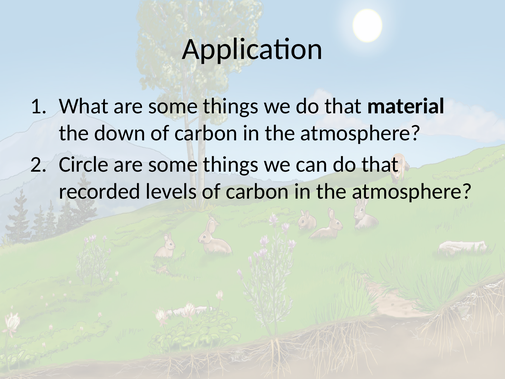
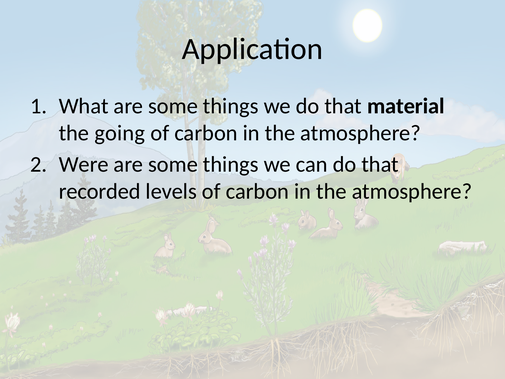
down: down -> going (120, 133)
Circle: Circle -> Were (84, 164)
